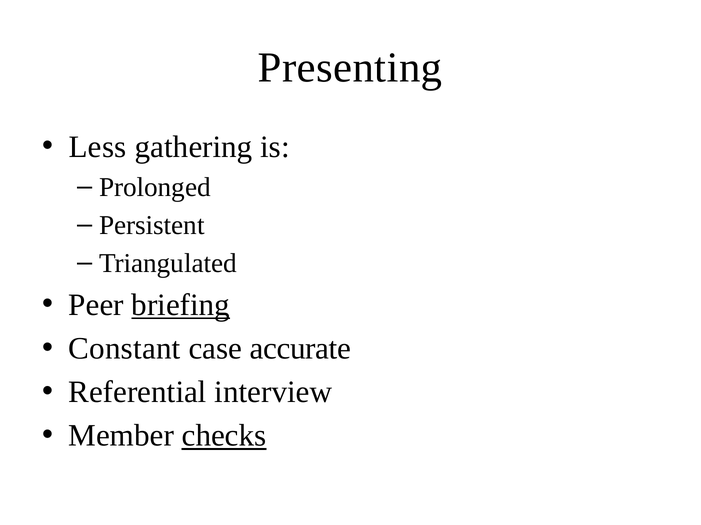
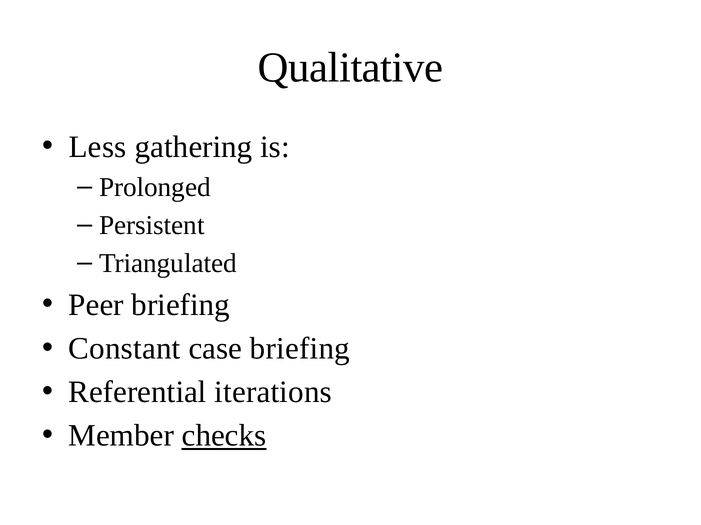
Presenting: Presenting -> Qualitative (350, 68)
briefing underline: present -> none (181, 305)
case accurate: accurate -> briefing (300, 349)
interview: interview -> iterations (273, 393)
